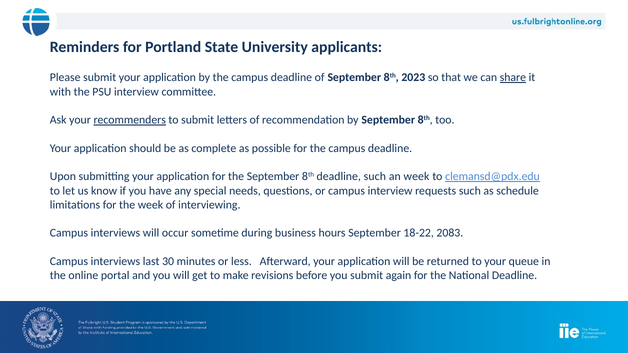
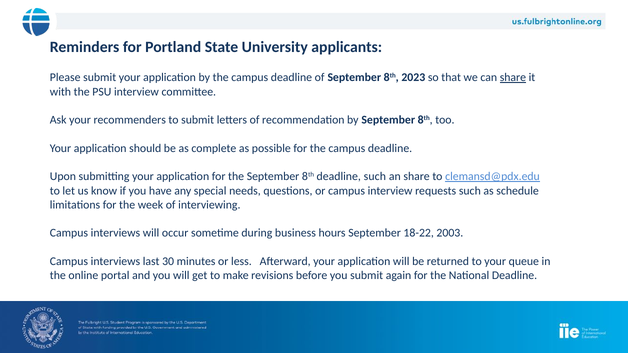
recommenders underline: present -> none (130, 120)
an week: week -> share (417, 176)
2083: 2083 -> 2003 (450, 233)
